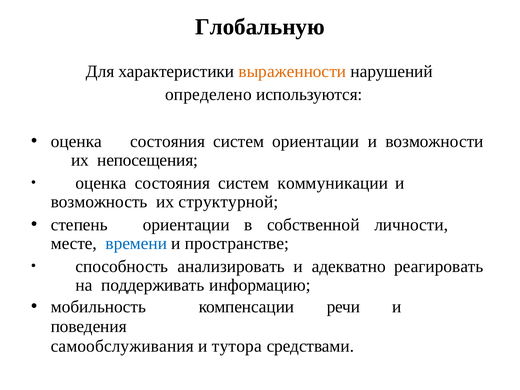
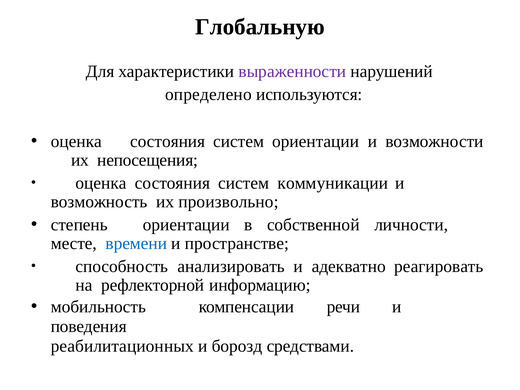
выраженности colour: orange -> purple (292, 71)
структурной: структурной -> произвольно (229, 202)
поддерживать: поддерживать -> рефлекторной (153, 285)
самообслуживания: самообслуживания -> реабилитационных (122, 346)
тутора: тутора -> борозд (237, 346)
